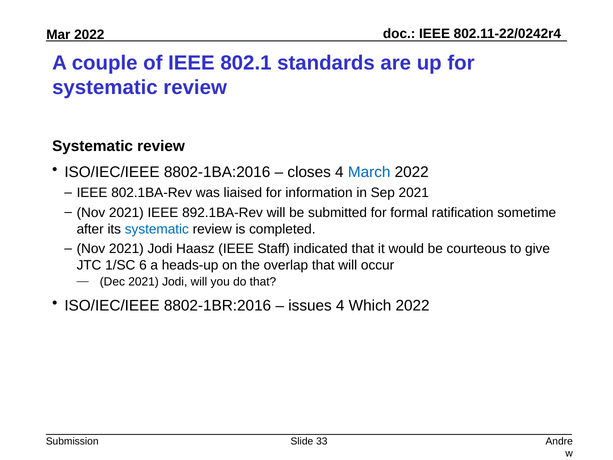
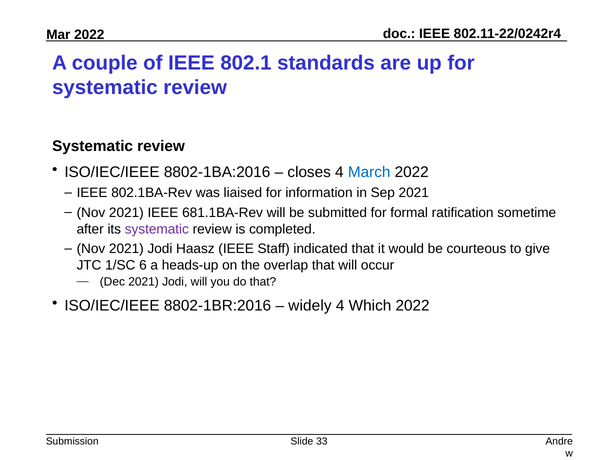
892.1BA-Rev: 892.1BA-Rev -> 681.1BA-Rev (223, 213)
systematic colour: blue -> purple (157, 229)
issues: issues -> widely (310, 306)
